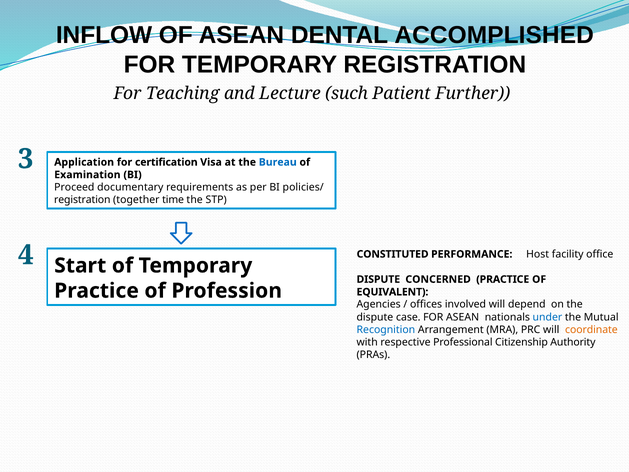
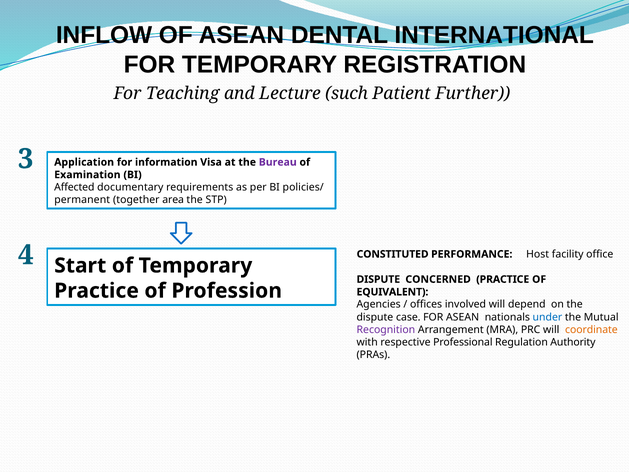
ACCOMPLISHED: ACCOMPLISHED -> INTERNATIONAL (494, 35)
certification: certification -> information (166, 162)
Bureau colour: blue -> purple (278, 162)
Proceed: Proceed -> Affected (74, 187)
registration: registration -> permanent (82, 200)
time: time -> area (173, 200)
Recognition colour: blue -> purple (386, 330)
Citizenship: Citizenship -> Regulation (521, 342)
